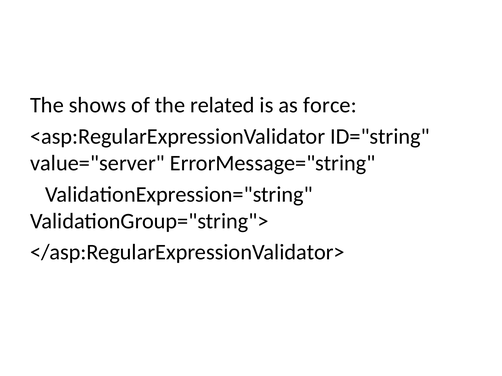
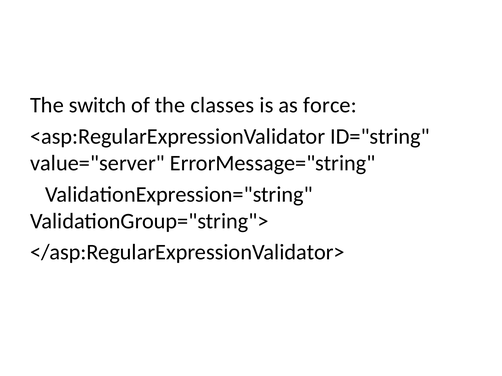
shows: shows -> switch (98, 105)
related: related -> classes (222, 105)
